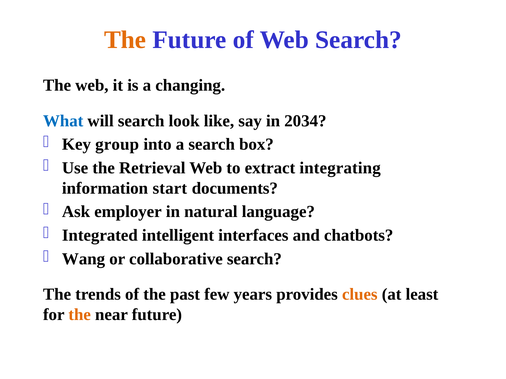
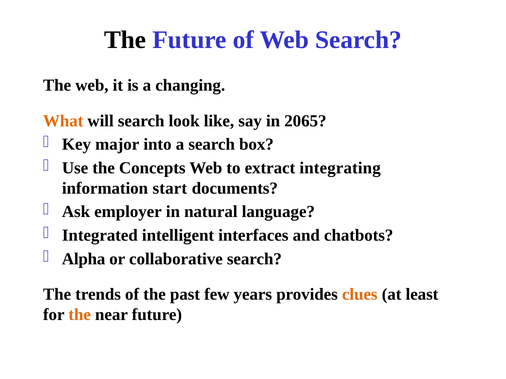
The colour: orange -> black (125, 40)
What colour: blue -> orange (63, 121)
2034: 2034 -> 2065 (305, 121)
group: group -> major (117, 145)
Retrieval: Retrieval -> Concepts (152, 168)
Wang: Wang -> Alpha (84, 259)
